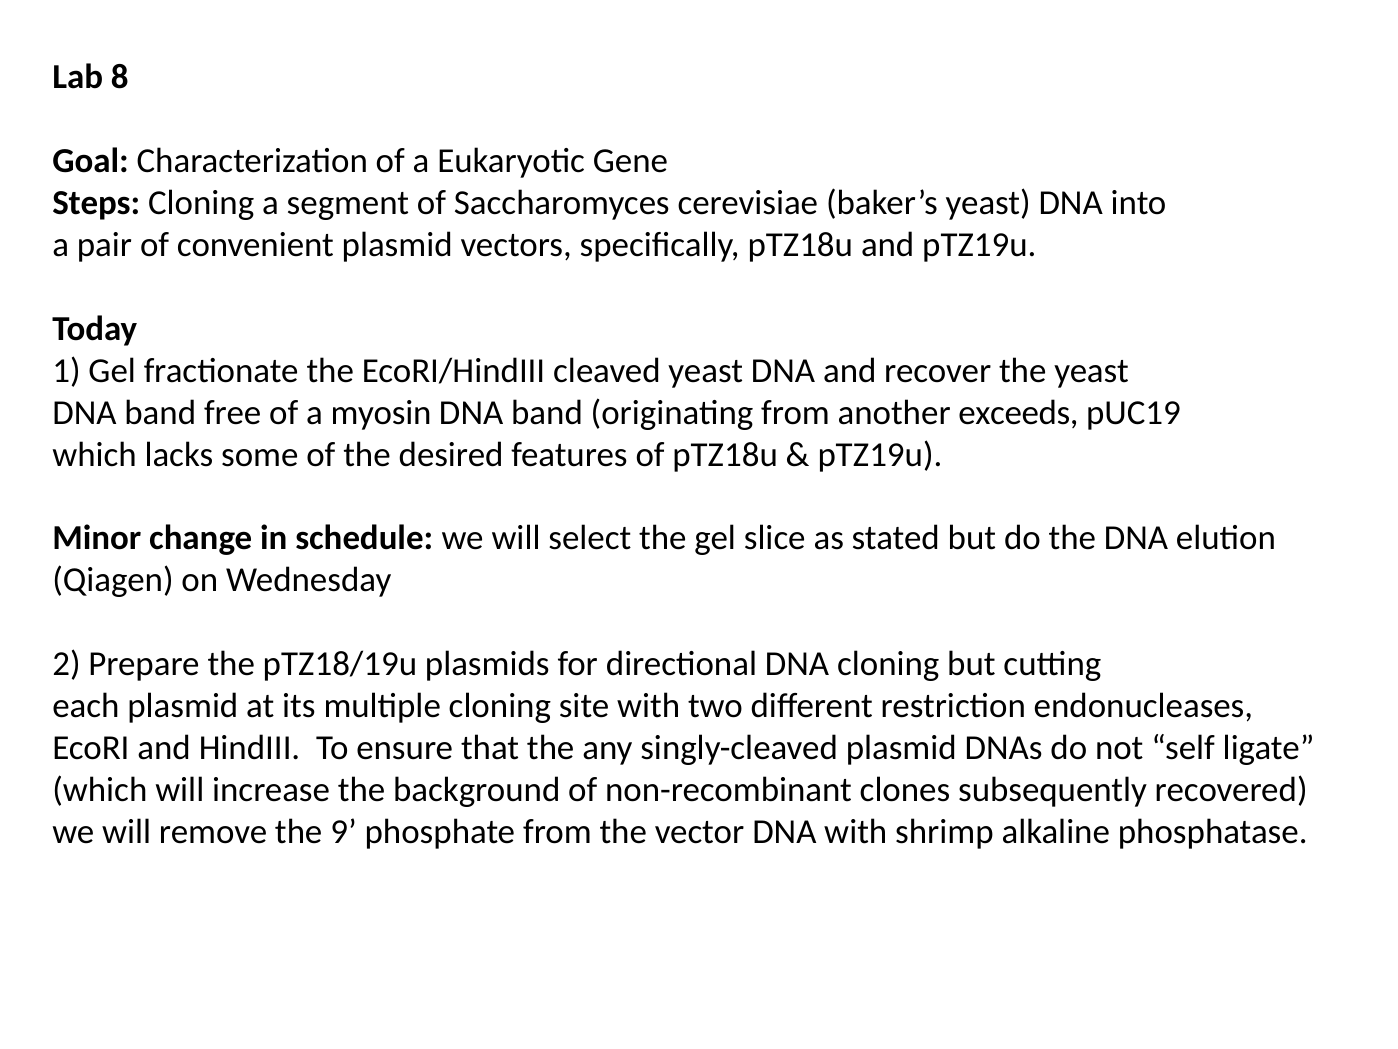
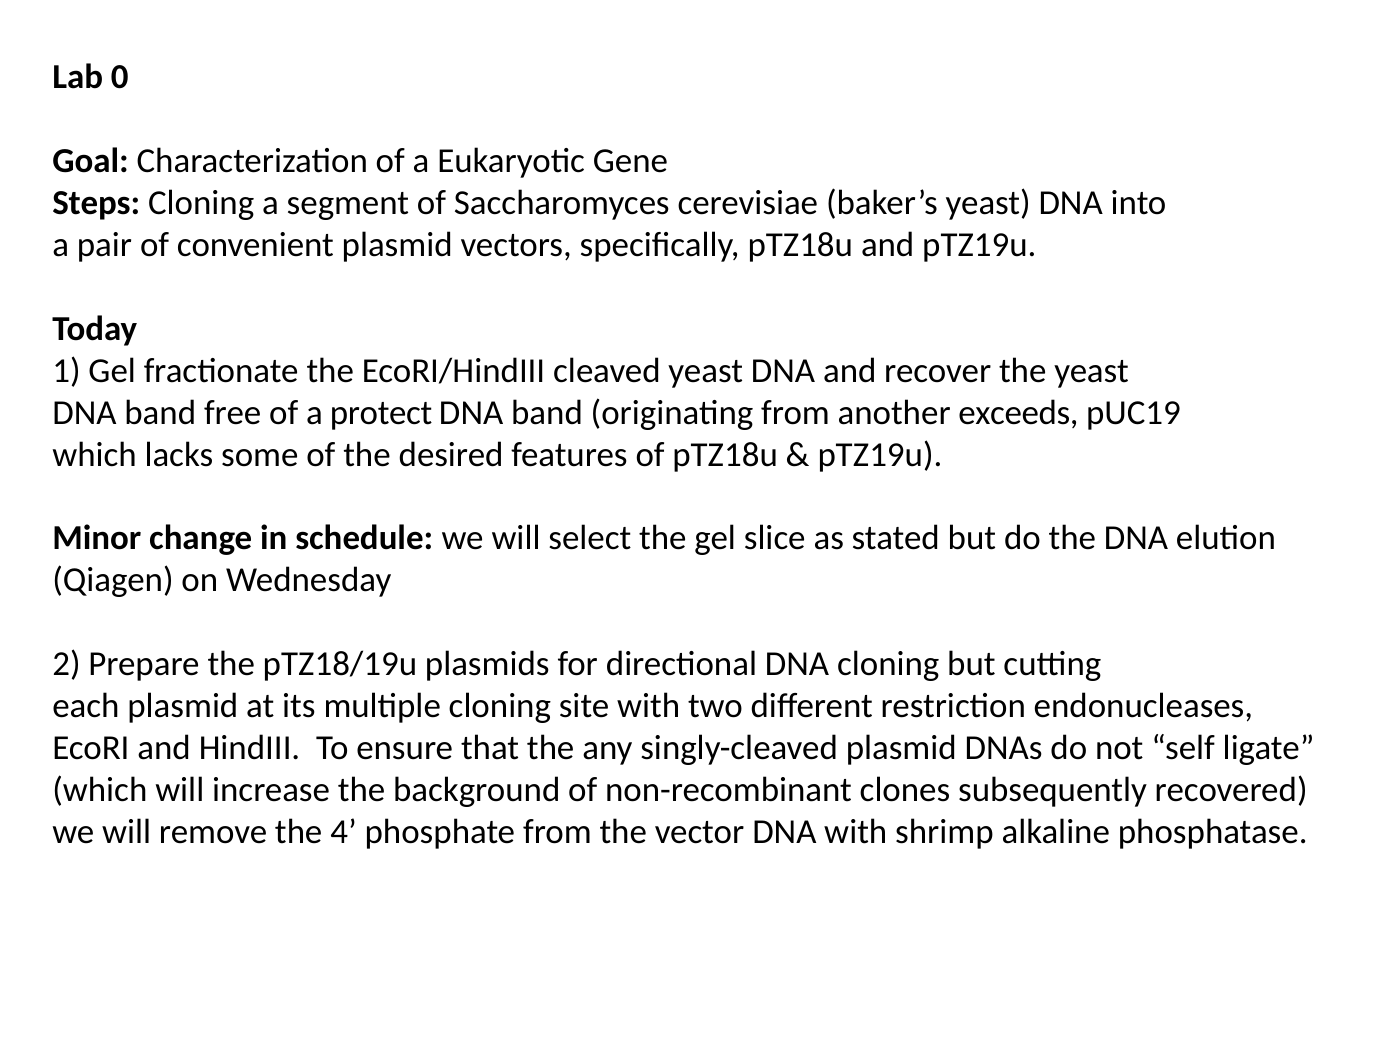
8: 8 -> 0 (120, 77)
myosin: myosin -> protect (381, 412)
9: 9 -> 4 (344, 832)
